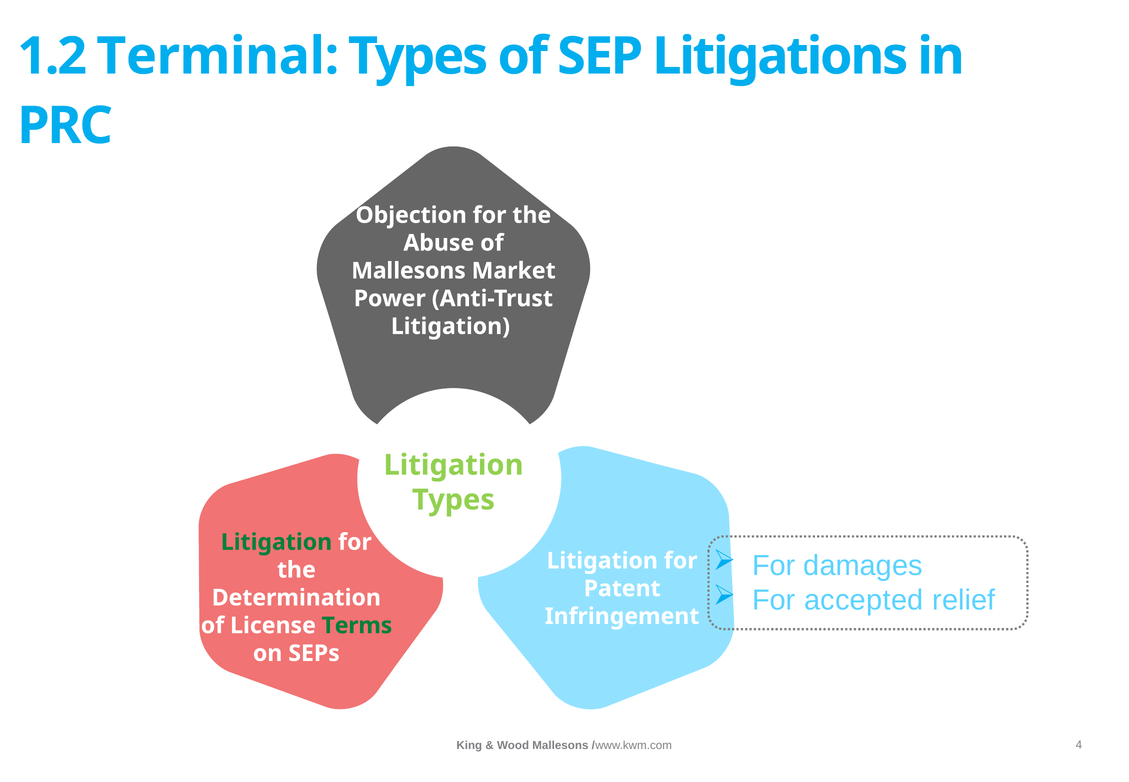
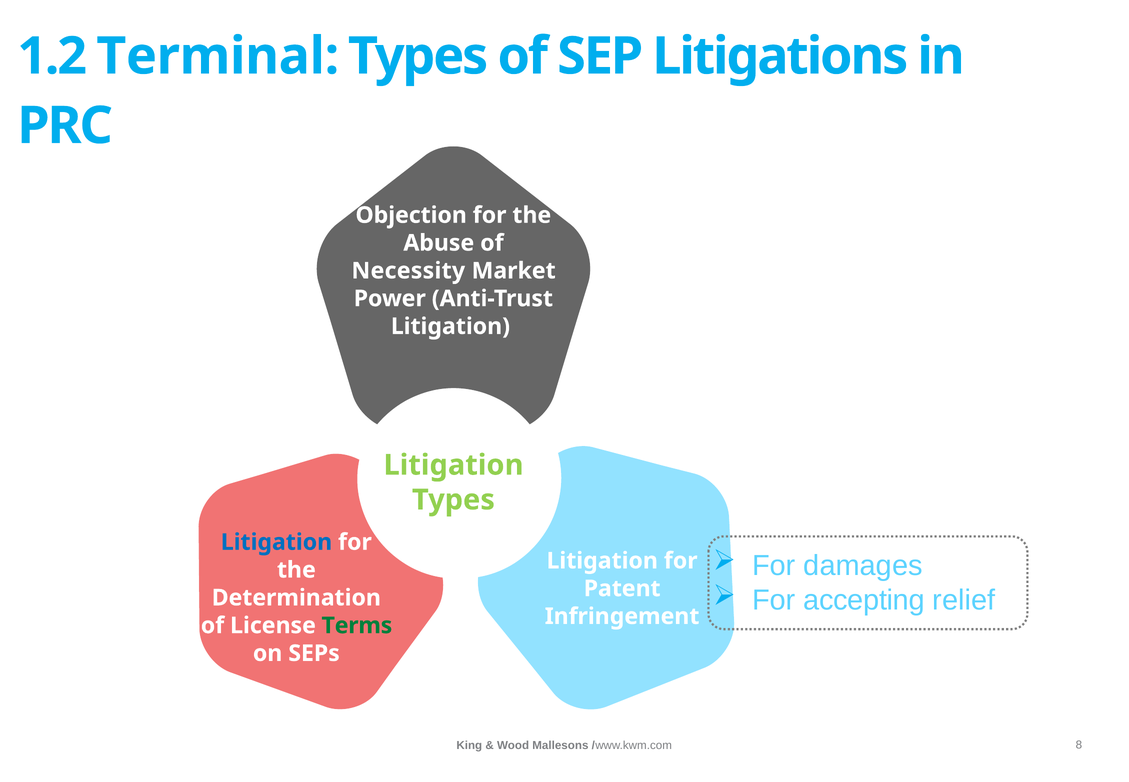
Mallesons: Mallesons -> Necessity (408, 271)
Litigation colour: green -> blue (276, 542)
accepted: accepted -> accepting (864, 600)
4: 4 -> 8 (1079, 745)
